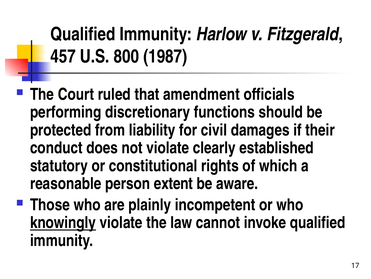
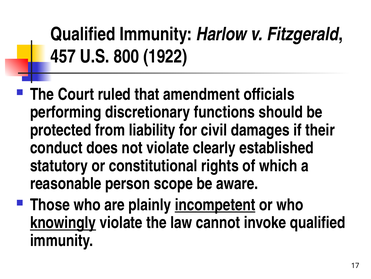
1987: 1987 -> 1922 (165, 56)
extent: extent -> scope (173, 183)
incompetent underline: none -> present (215, 204)
